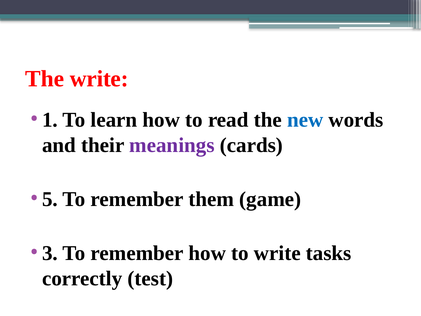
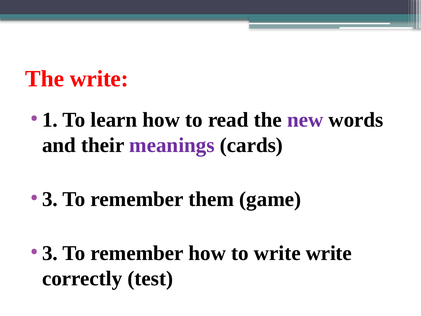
new colour: blue -> purple (305, 120)
5: 5 -> 3 (50, 199)
write tasks: tasks -> write (329, 253)
